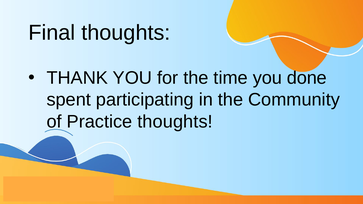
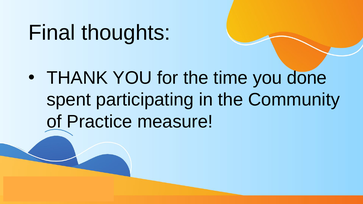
Practice thoughts: thoughts -> measure (175, 122)
